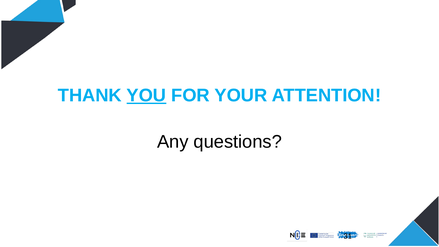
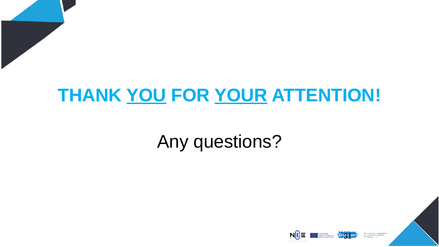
YOUR underline: none -> present (241, 95)
